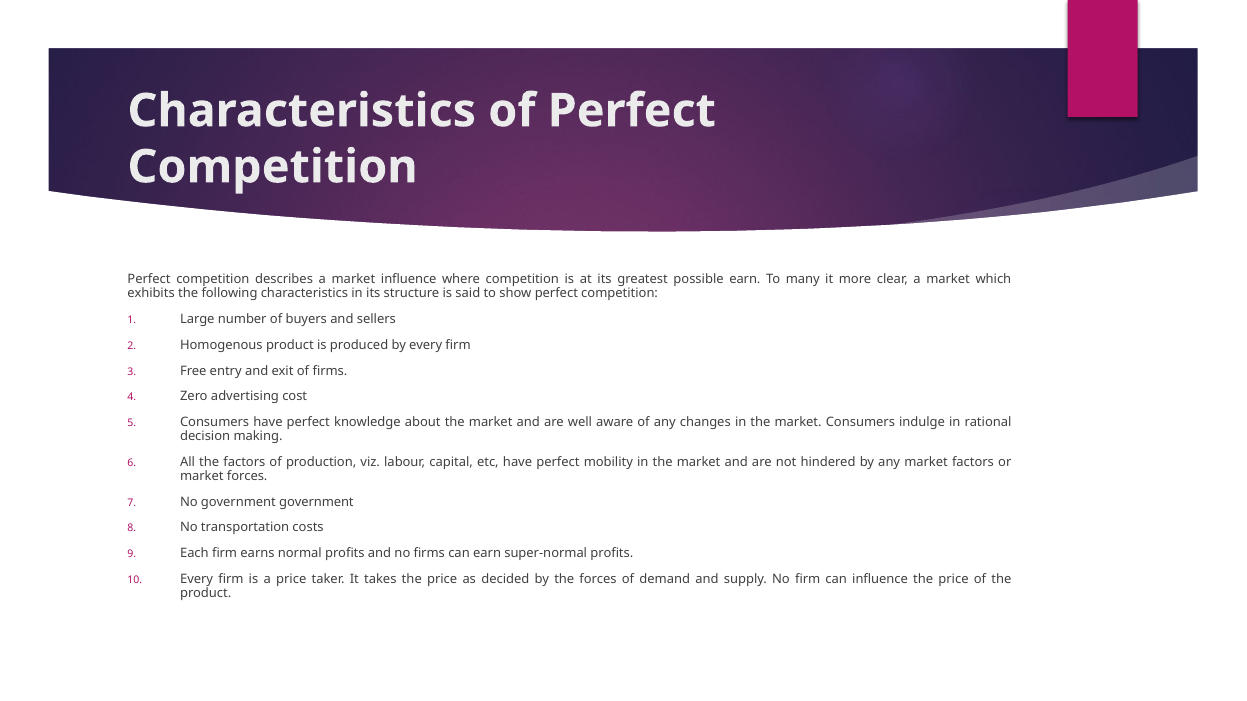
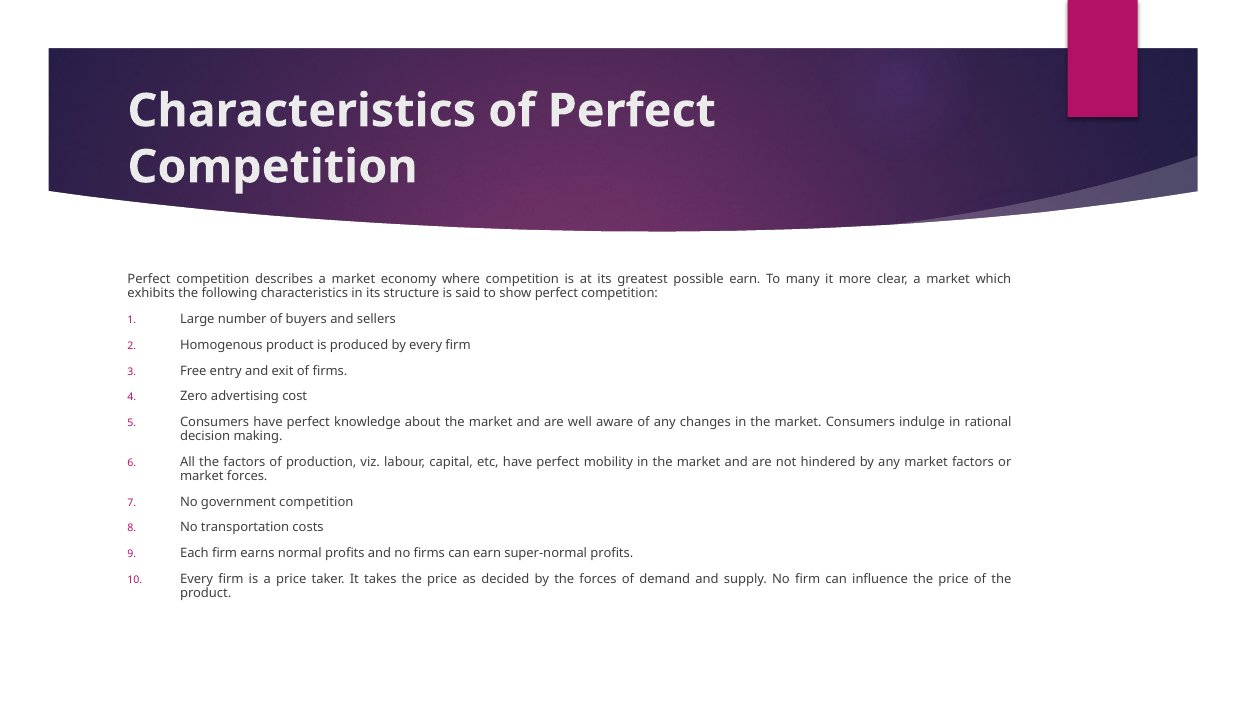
market influence: influence -> economy (409, 280)
government government: government -> competition (316, 502)
